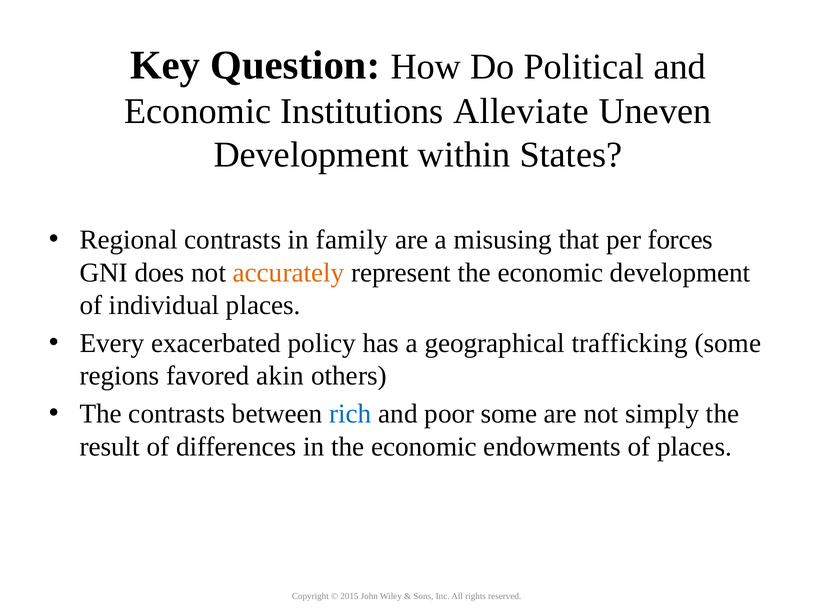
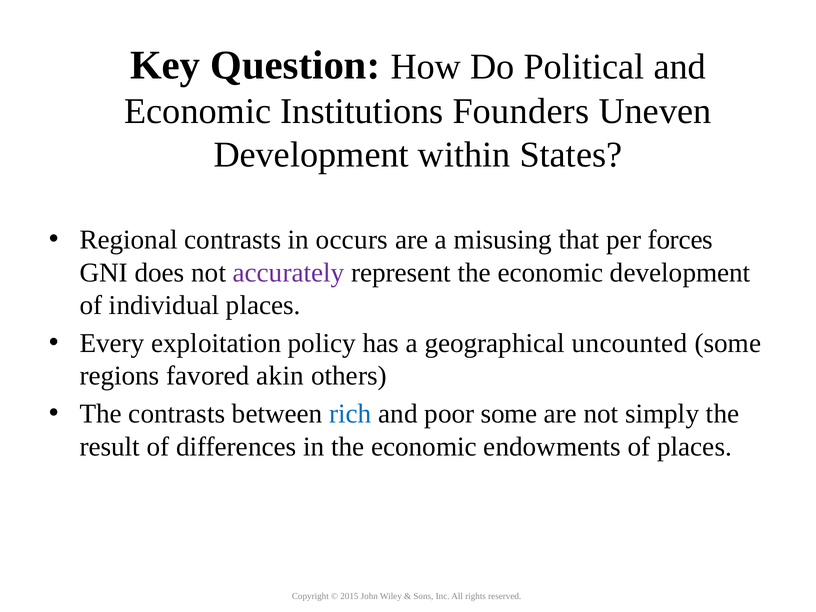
Alleviate: Alleviate -> Founders (521, 111)
family: family -> occurs (352, 240)
accurately colour: orange -> purple (289, 273)
exacerbated: exacerbated -> exploitation (216, 343)
trafficking: trafficking -> uncounted (630, 343)
